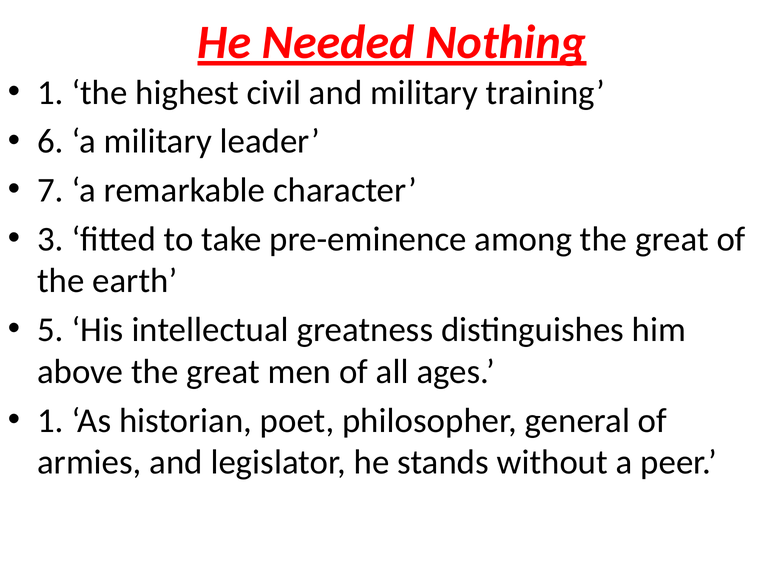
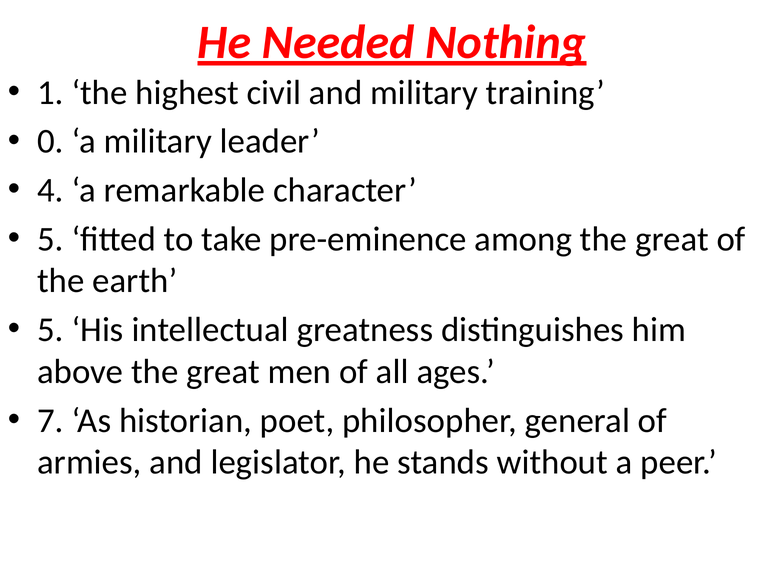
6: 6 -> 0 (50, 141)
7: 7 -> 4 (50, 190)
3: 3 -> 5 (50, 239)
1: 1 -> 7 (50, 421)
